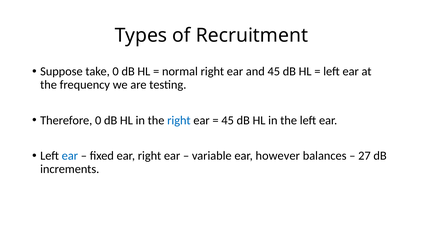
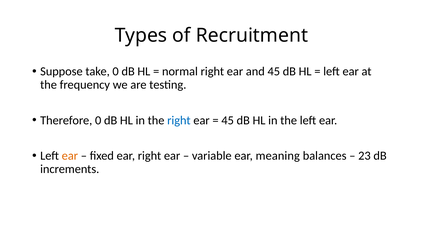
ear colour: blue -> orange (70, 156)
however: however -> meaning (278, 156)
27: 27 -> 23 (364, 156)
